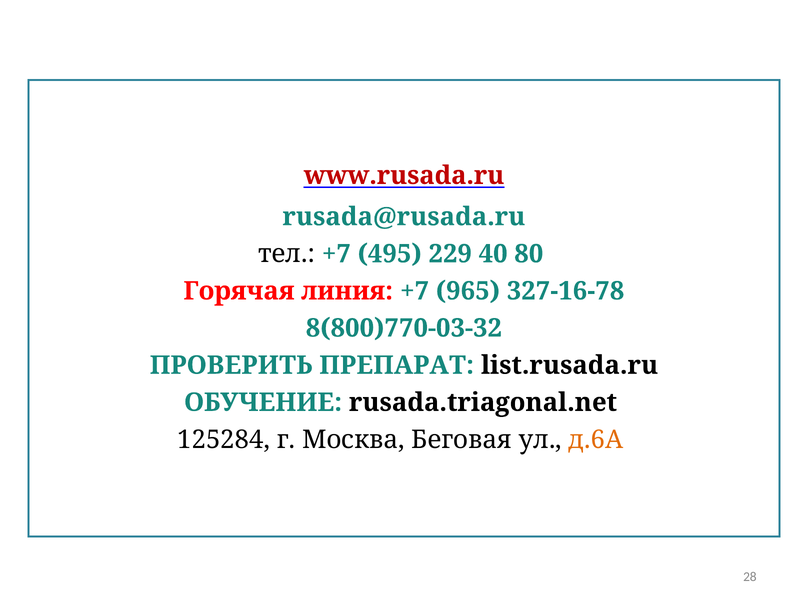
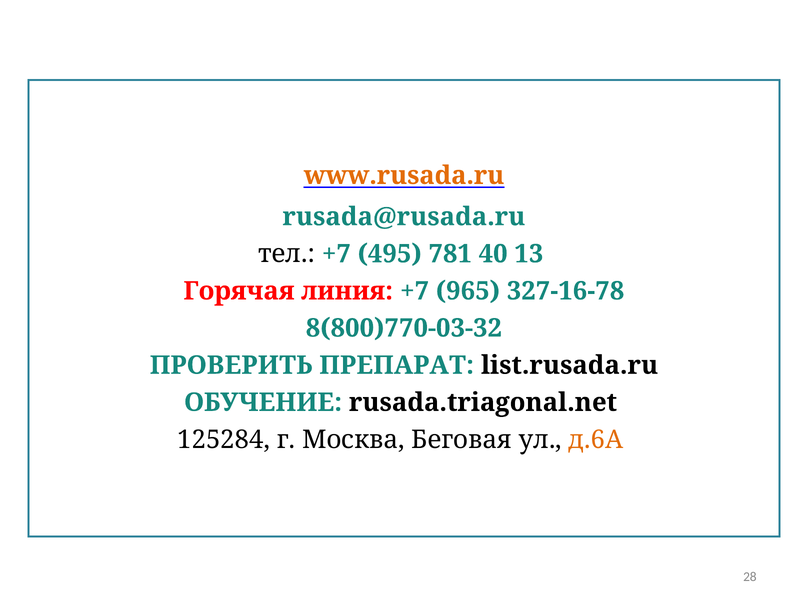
www.rusada.ru colour: red -> orange (404, 175)
229: 229 -> 781 (450, 254)
80: 80 -> 13 (529, 254)
